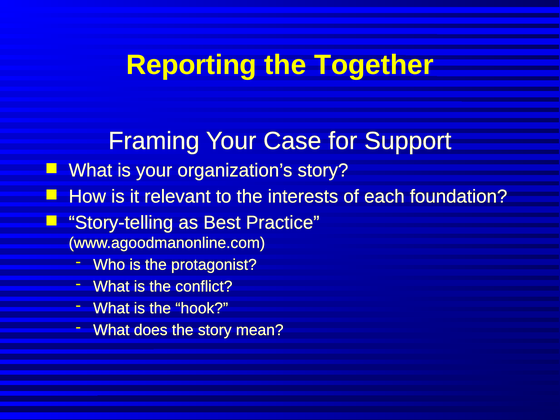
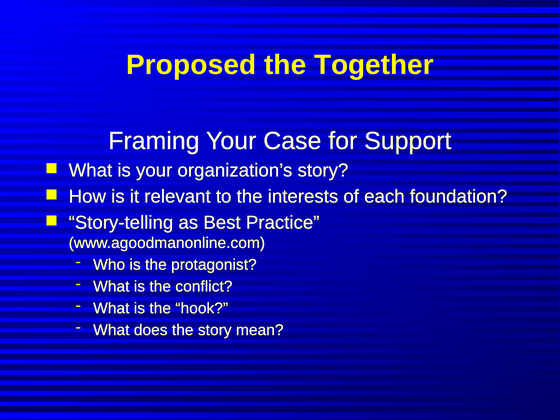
Reporting: Reporting -> Proposed (191, 65)
